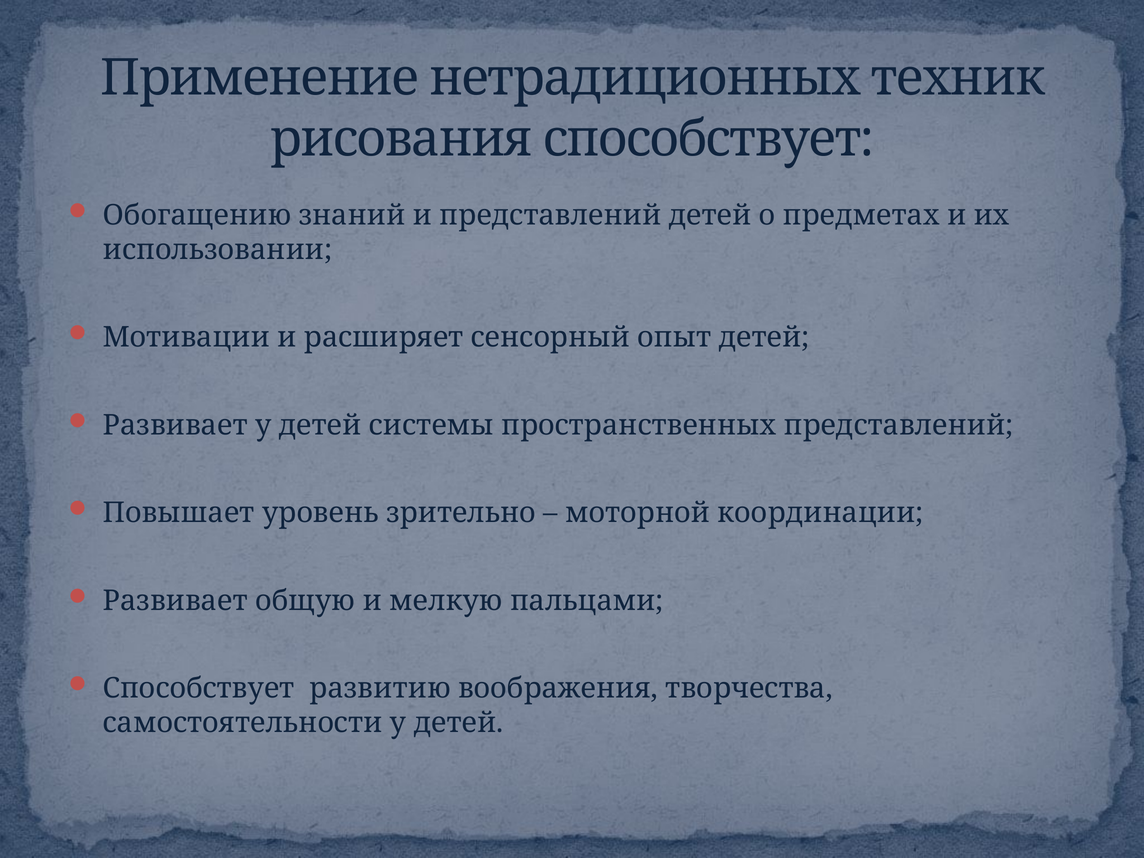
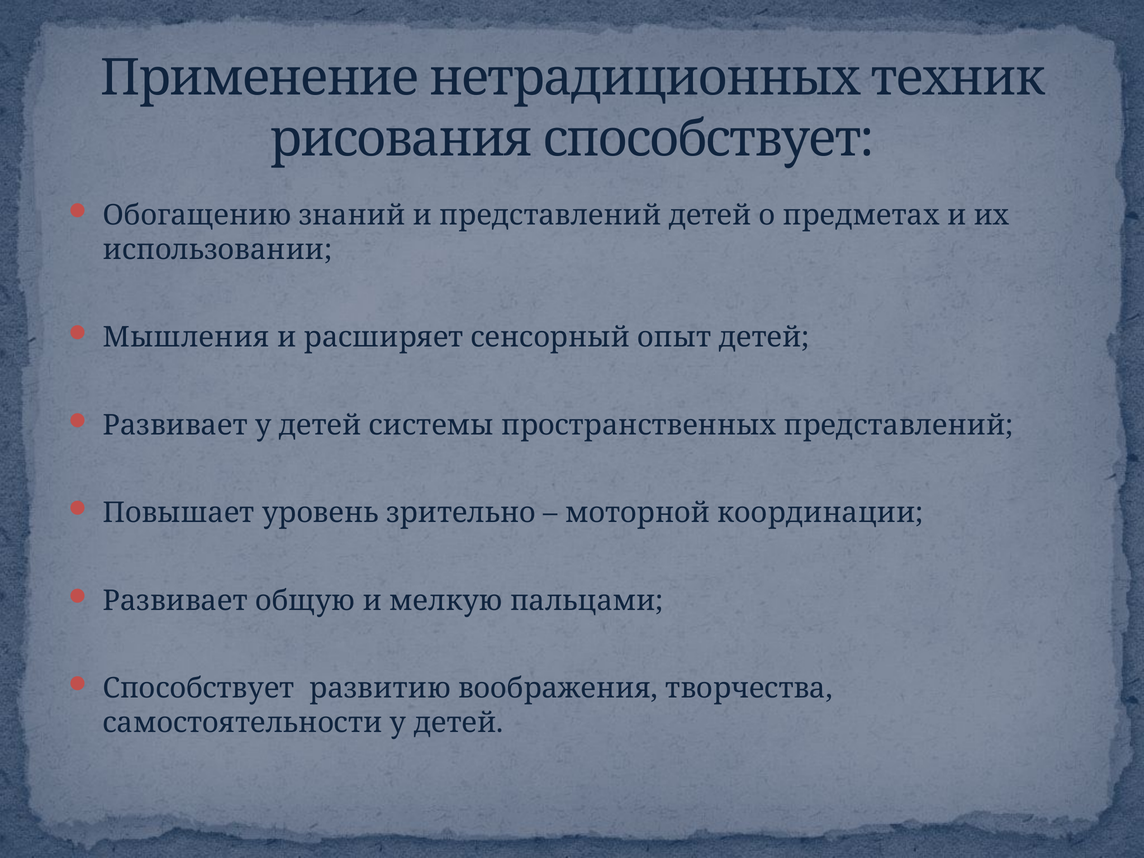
Мотивации: Мотивации -> Мышления (186, 338)
